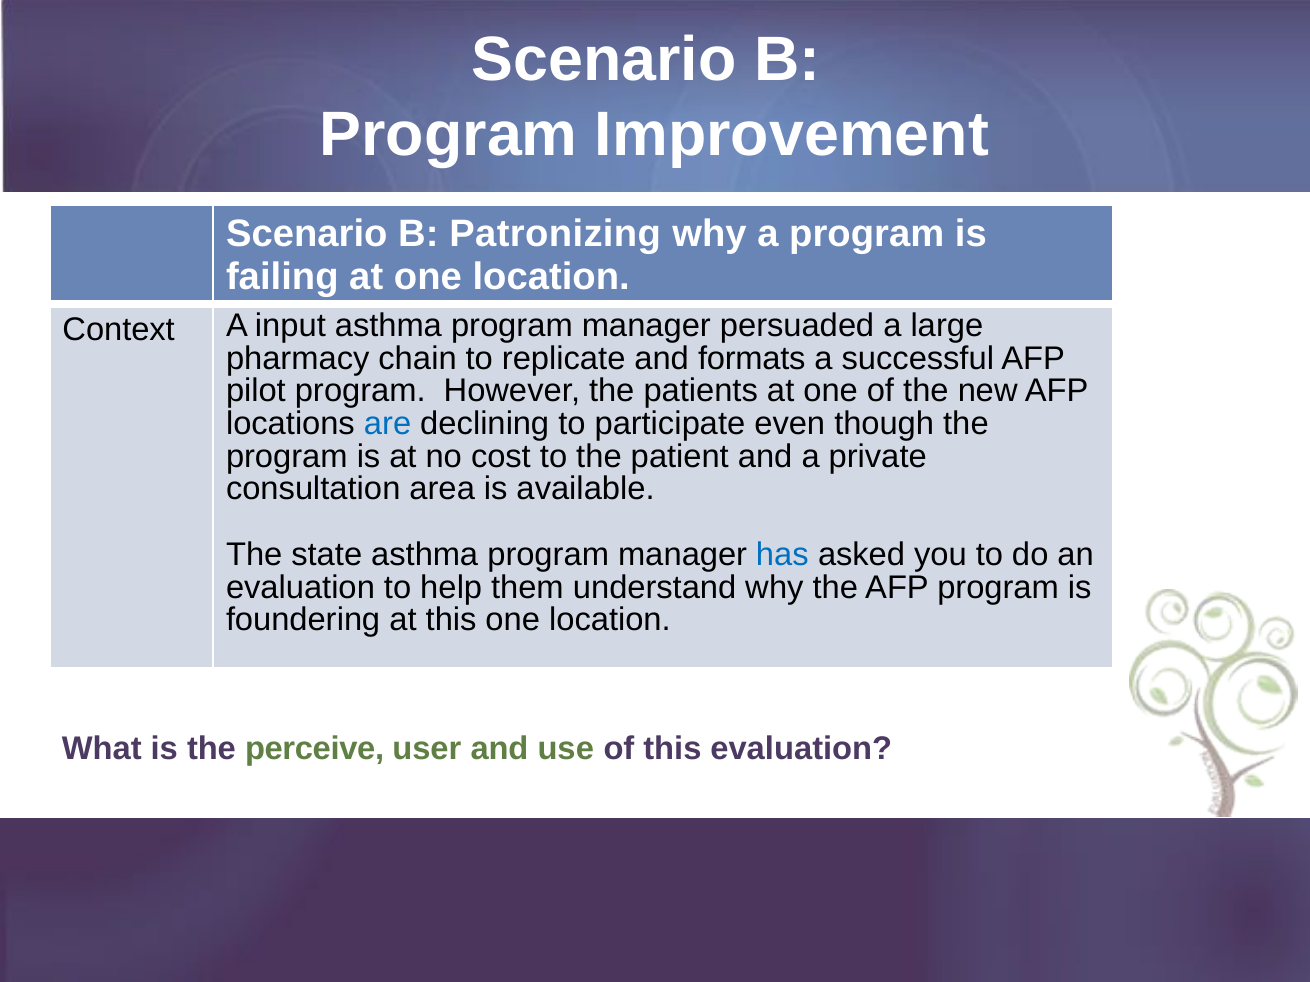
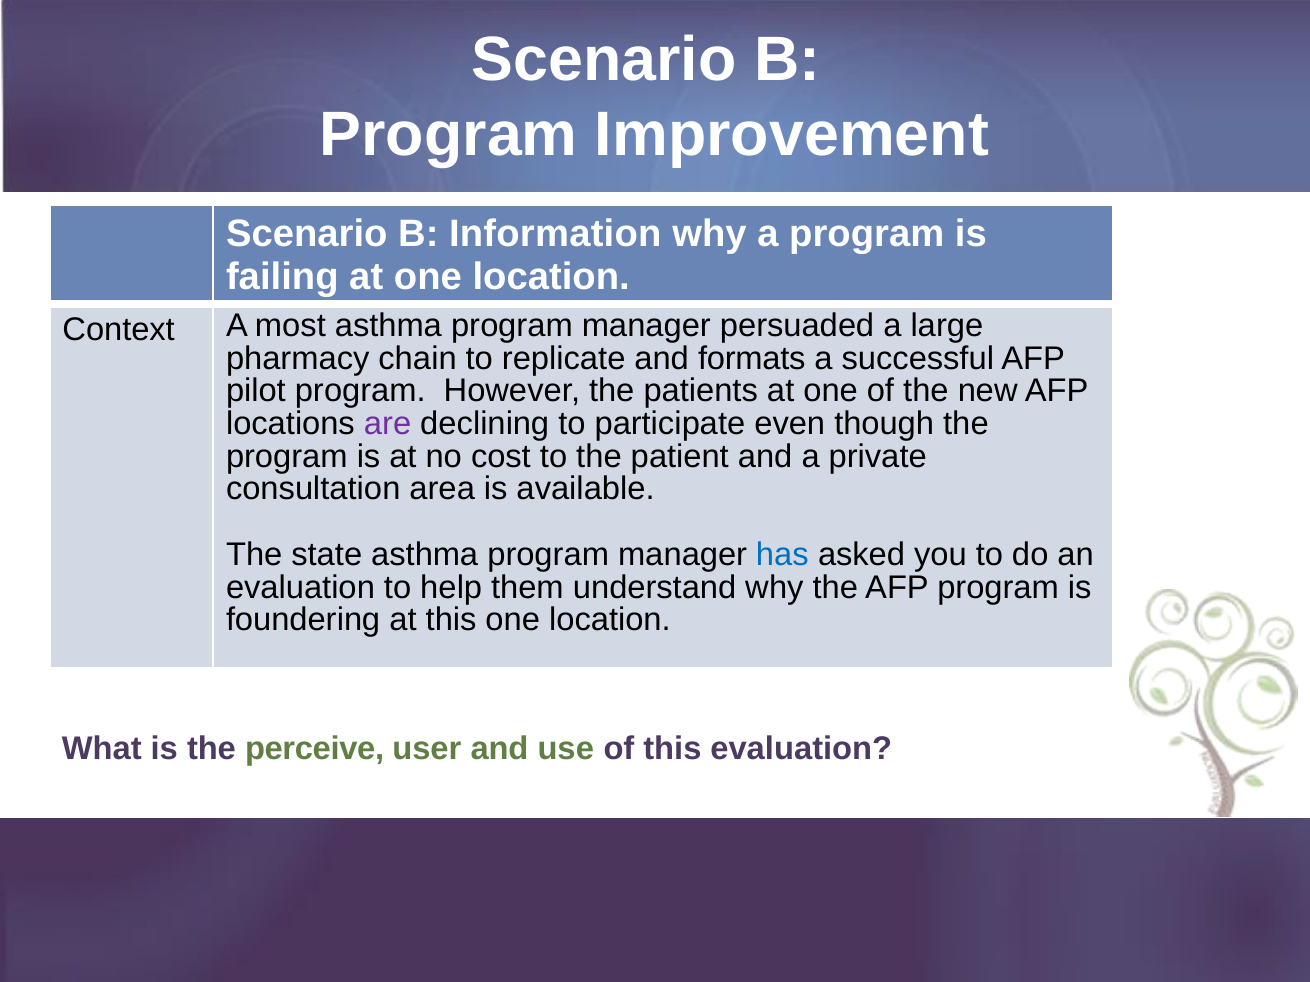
Patronizing: Patronizing -> Information (555, 234)
input: input -> most (290, 326)
are colour: blue -> purple (388, 424)
